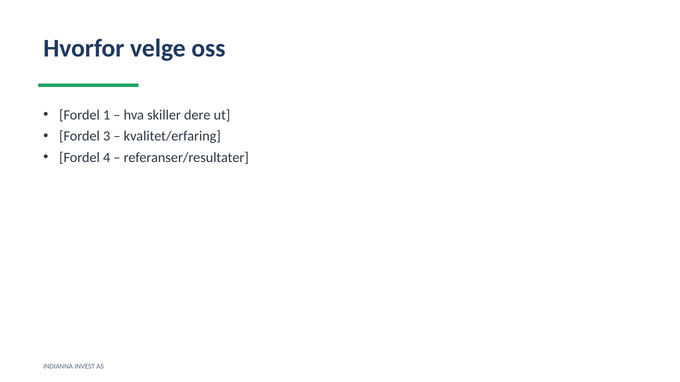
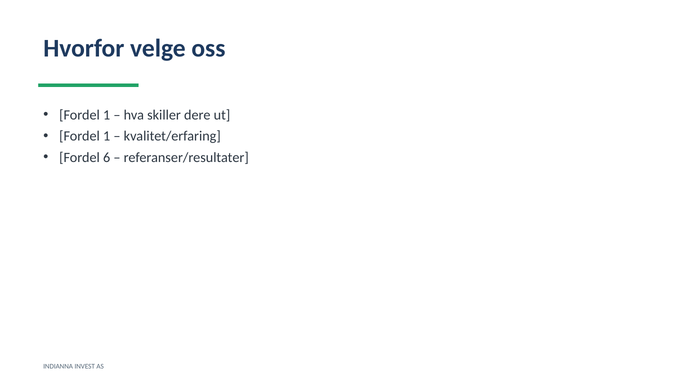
3: 3 -> 1 (107, 136)
4: 4 -> 6 (107, 158)
